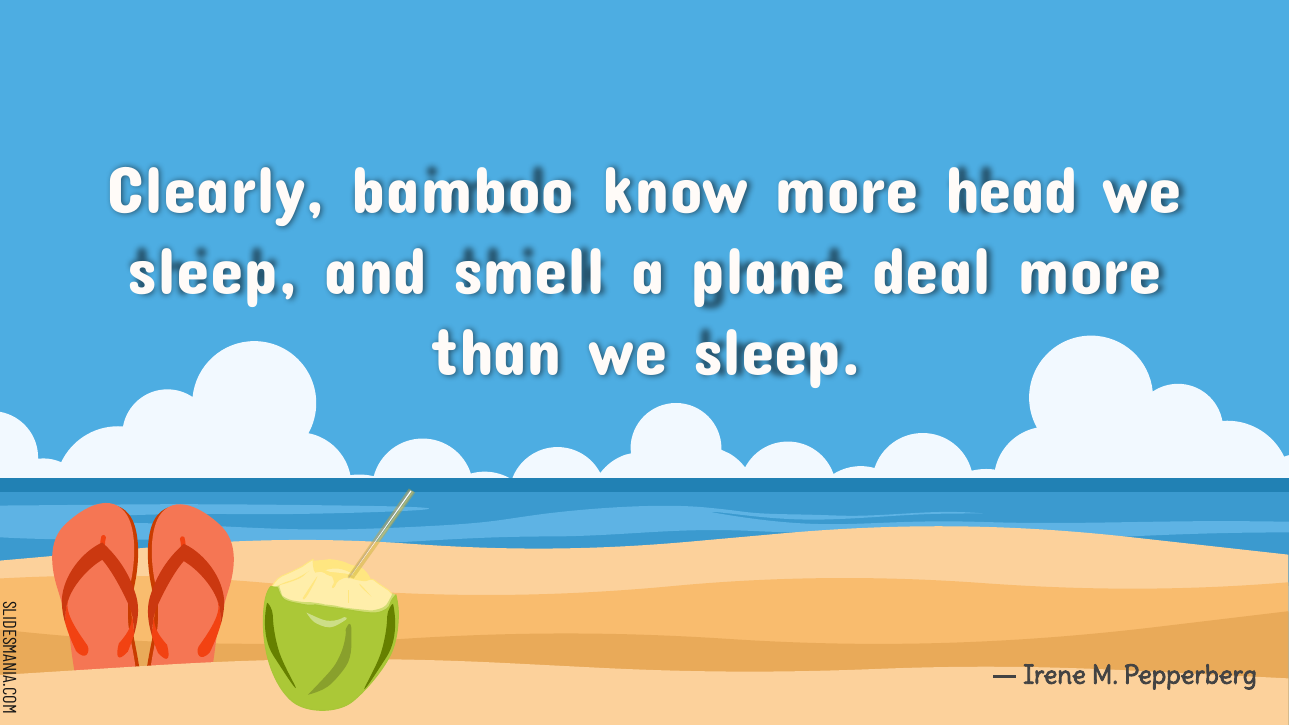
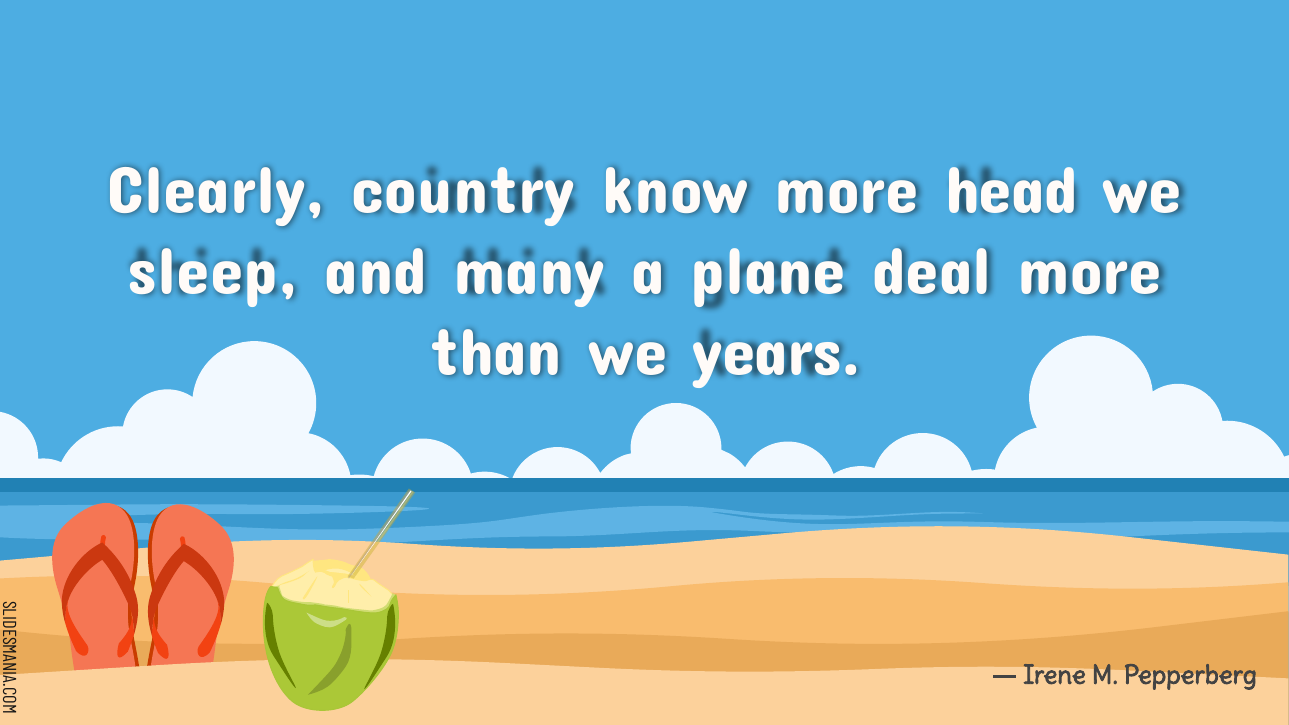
bamboo: bamboo -> country (463, 192)
smell: smell -> many (529, 272)
than we sleep: sleep -> years (777, 353)
